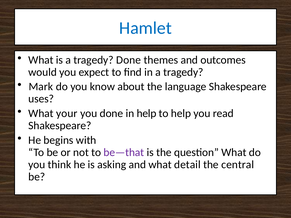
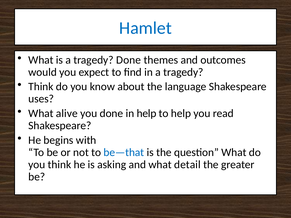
Mark: Mark -> Think (41, 87)
your: your -> alive (67, 114)
be—that colour: purple -> blue (124, 153)
central: central -> greater (238, 165)
